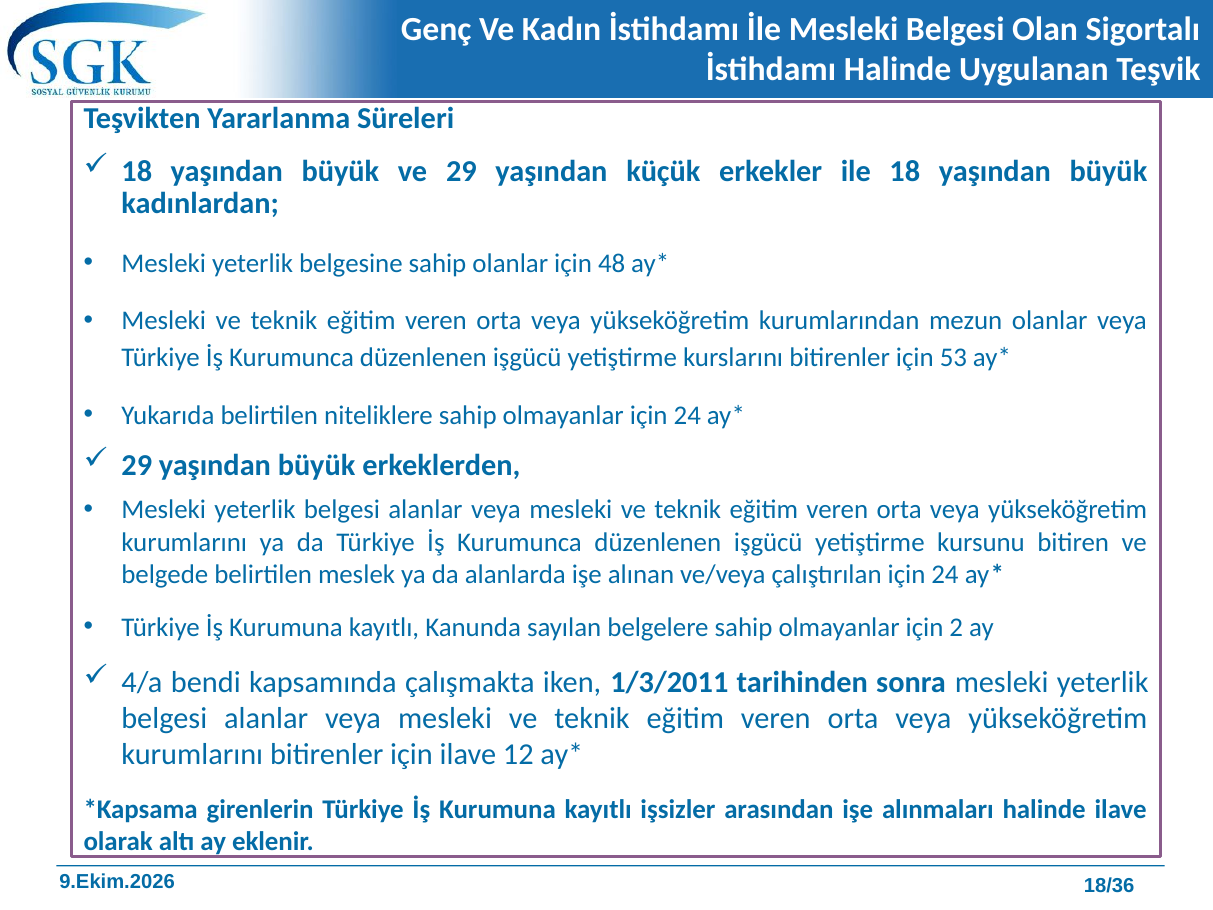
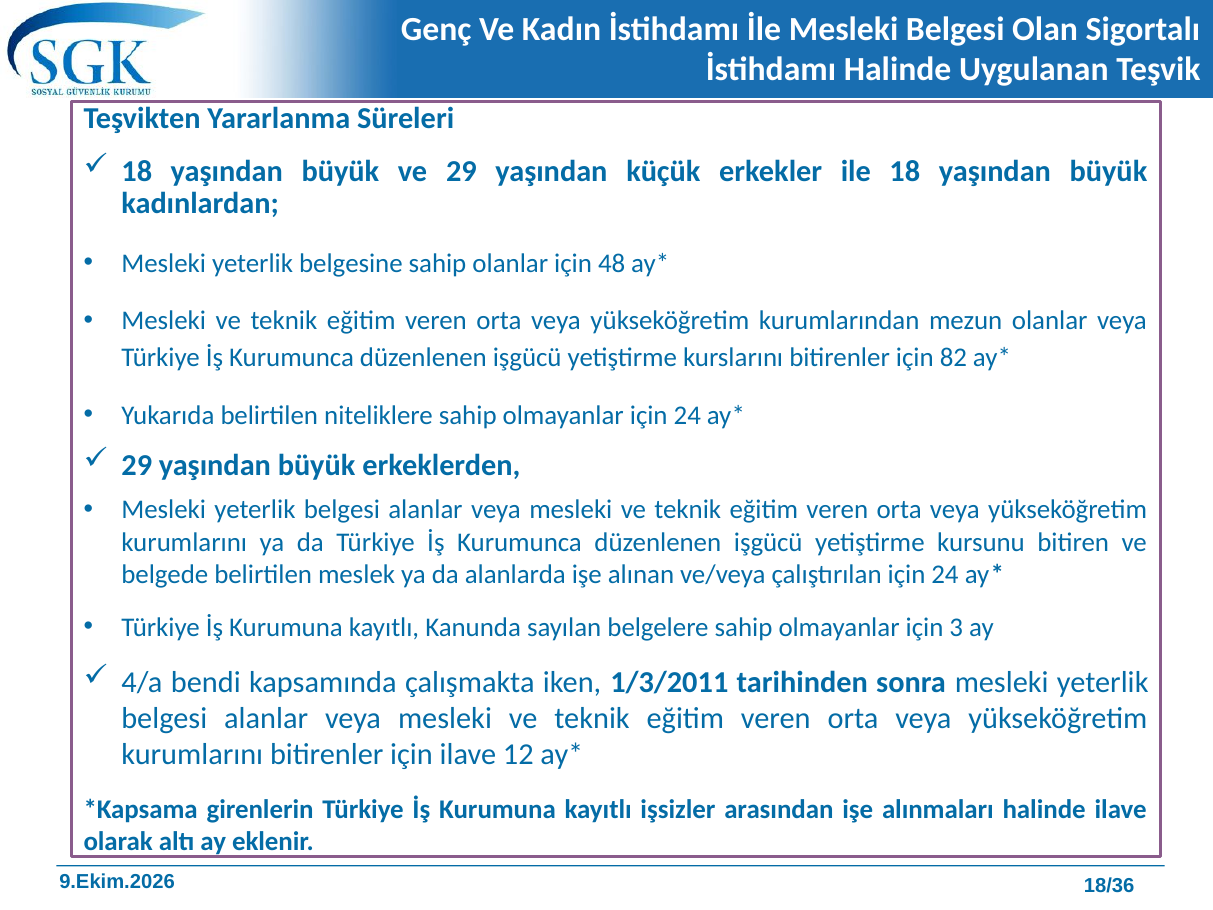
53: 53 -> 82 (953, 358)
2: 2 -> 3 (956, 627)
